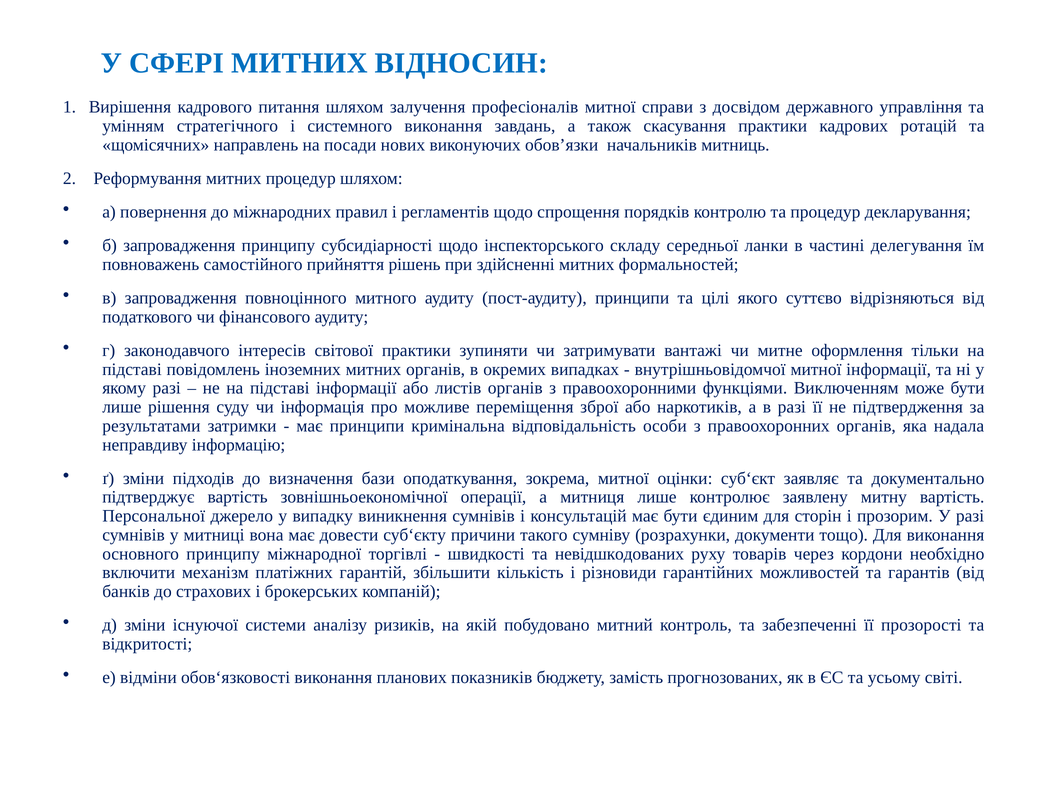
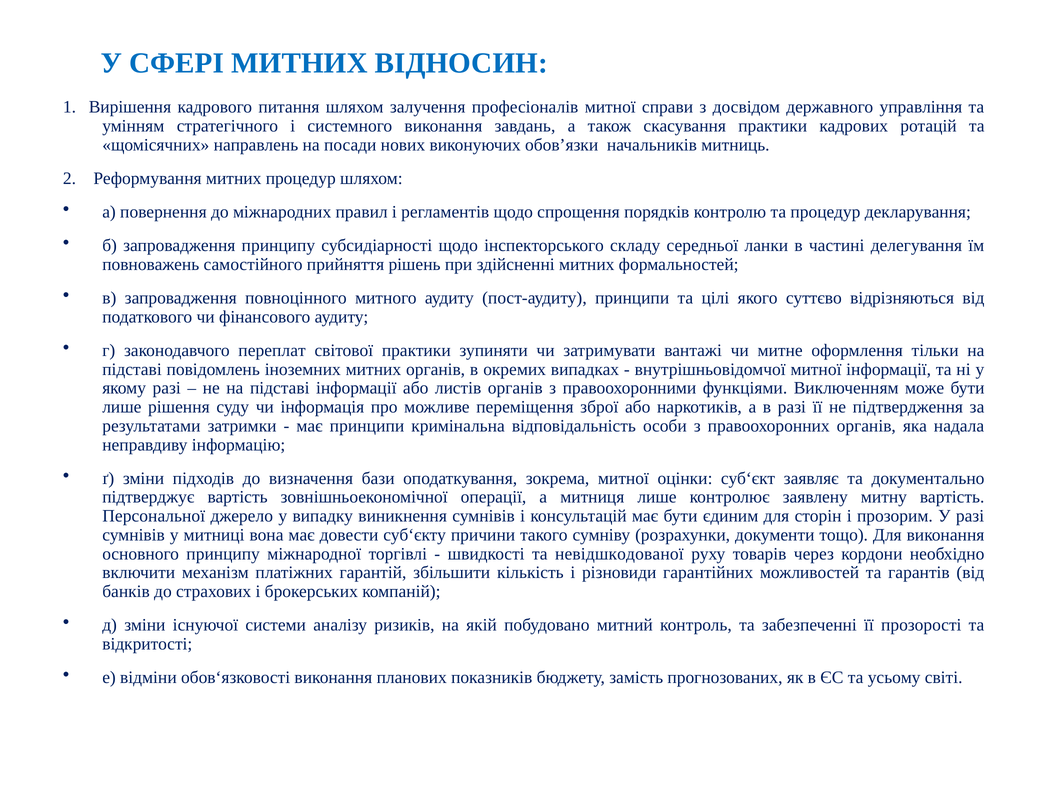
інтересів: інтересів -> переплат (272, 350)
невідшкодованих: невідшкодованих -> невідшкодованої (619, 554)
